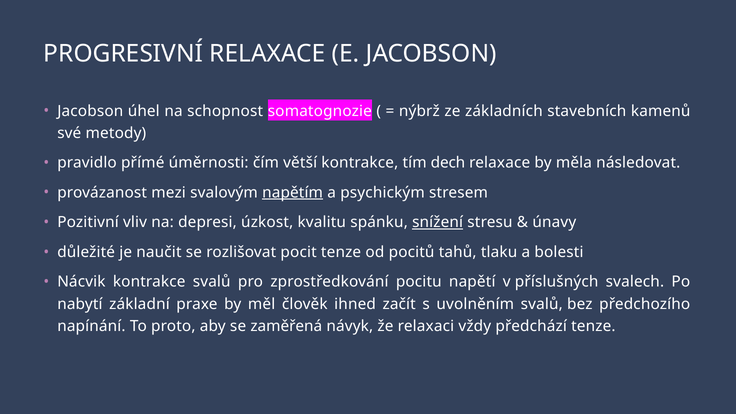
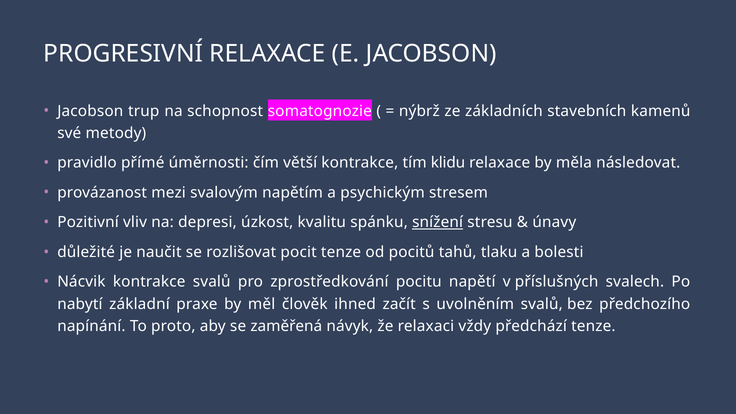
úhel: úhel -> trup (144, 111)
dech: dech -> klidu (448, 163)
napětím underline: present -> none (293, 193)
